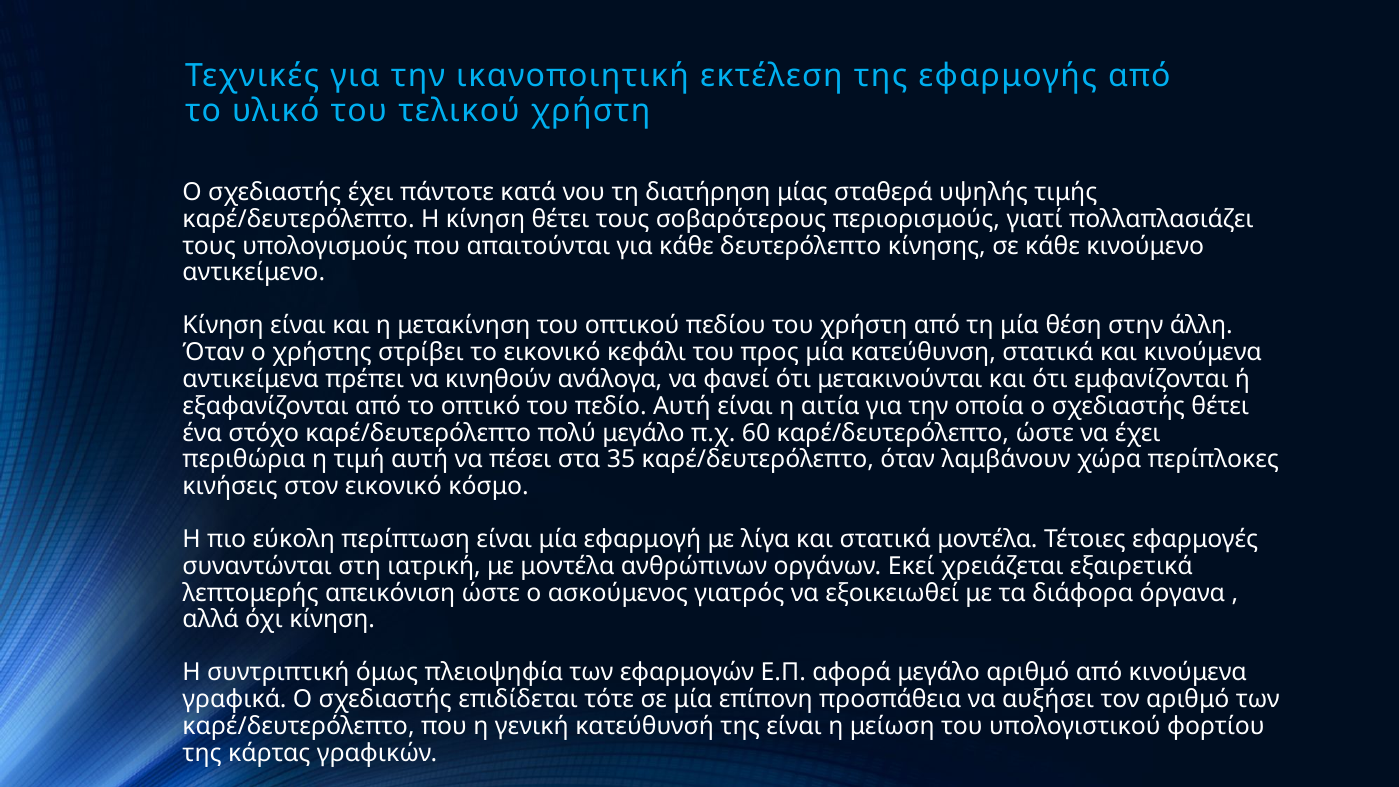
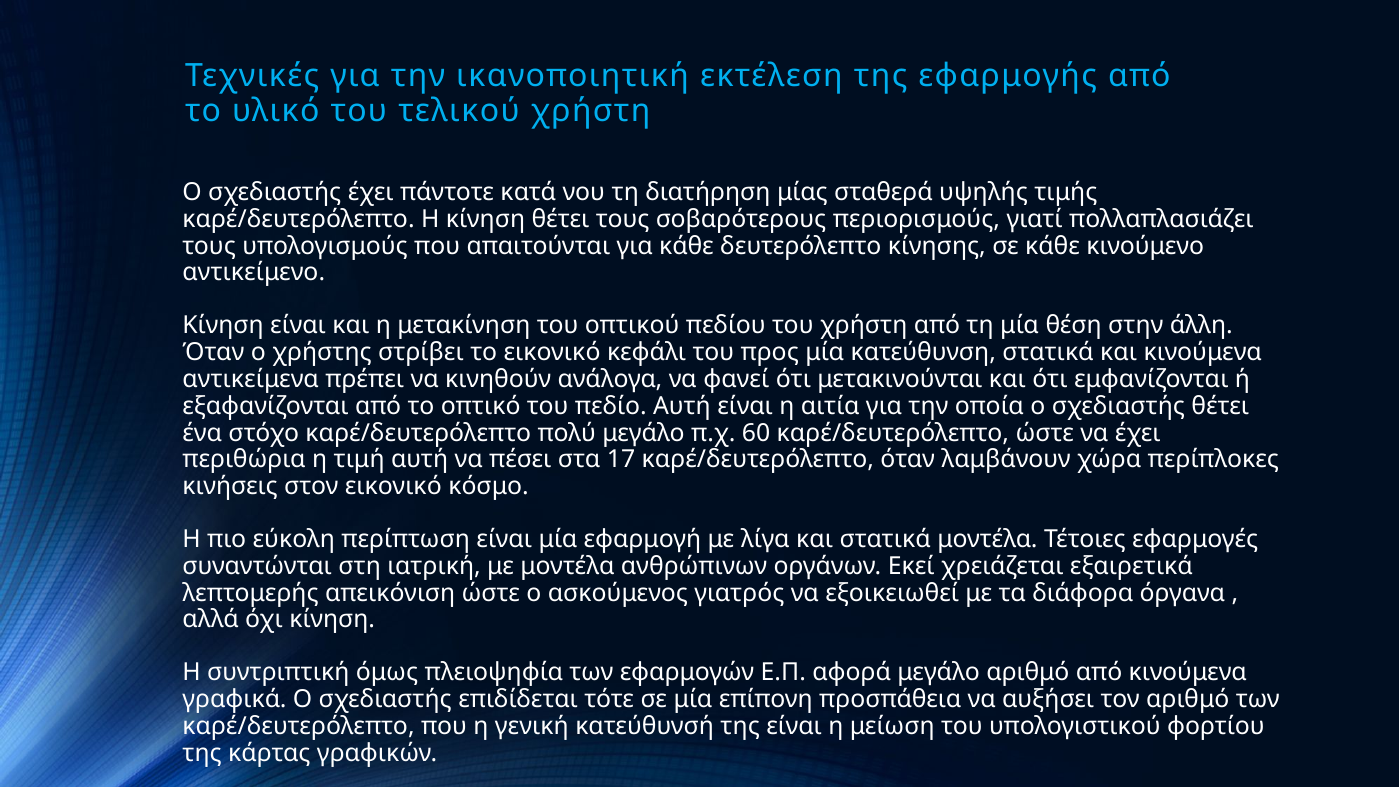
35: 35 -> 17 (621, 460)
